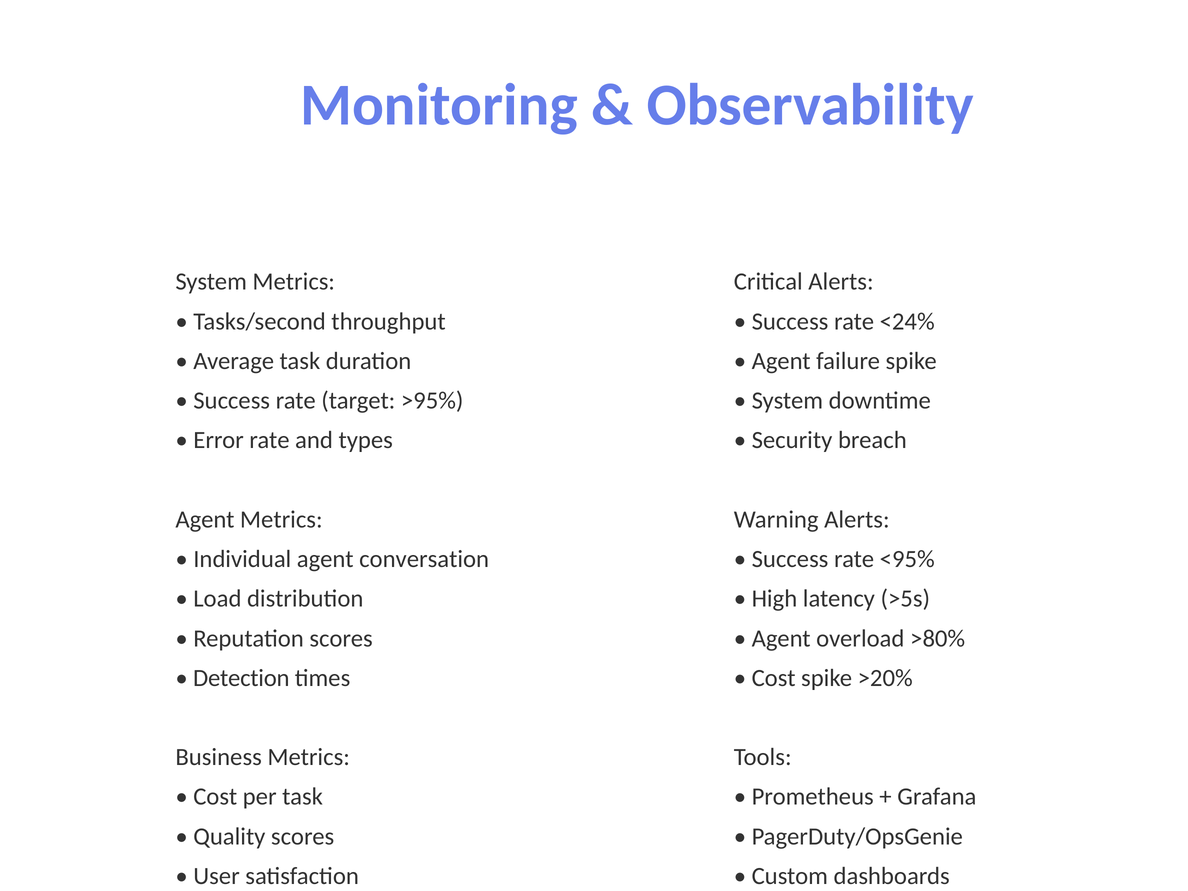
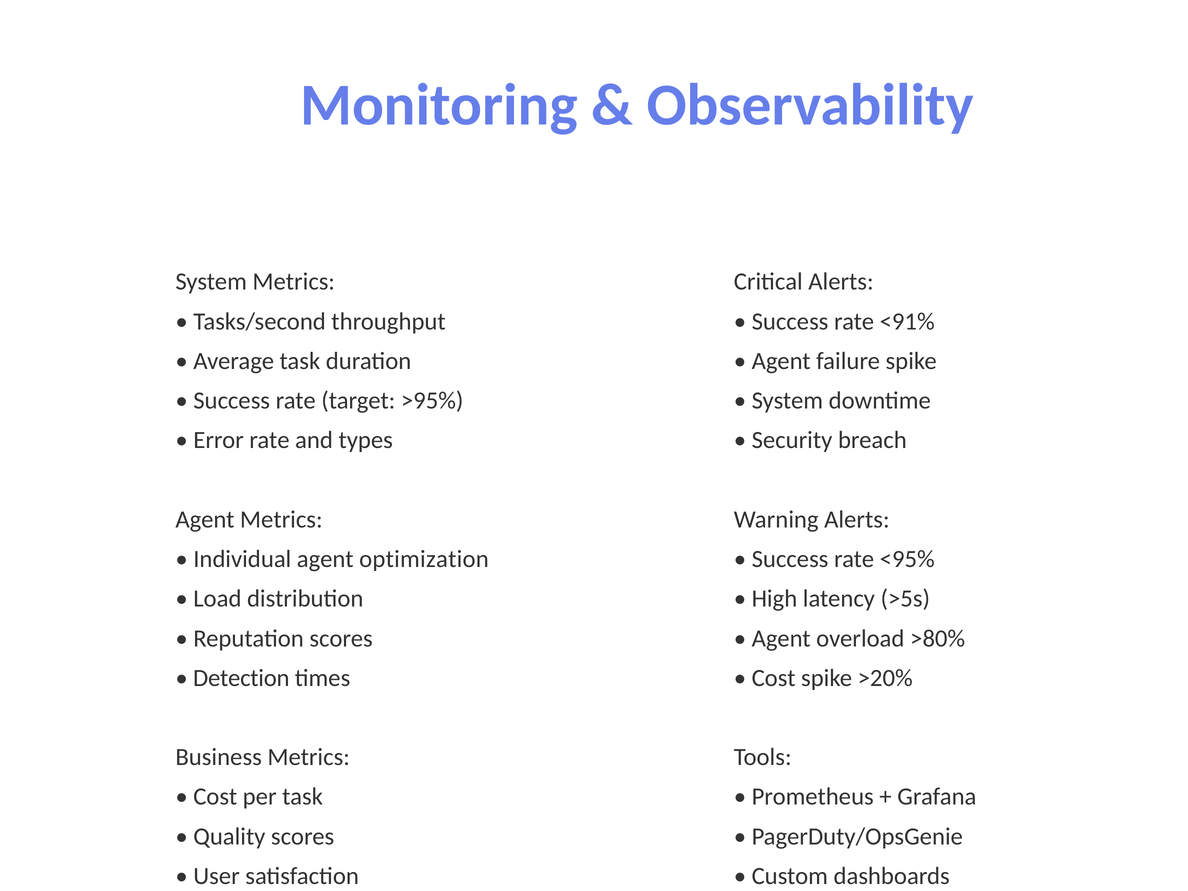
<24%: <24% -> <91% (907, 321)
conversation: conversation -> optimization (424, 559)
